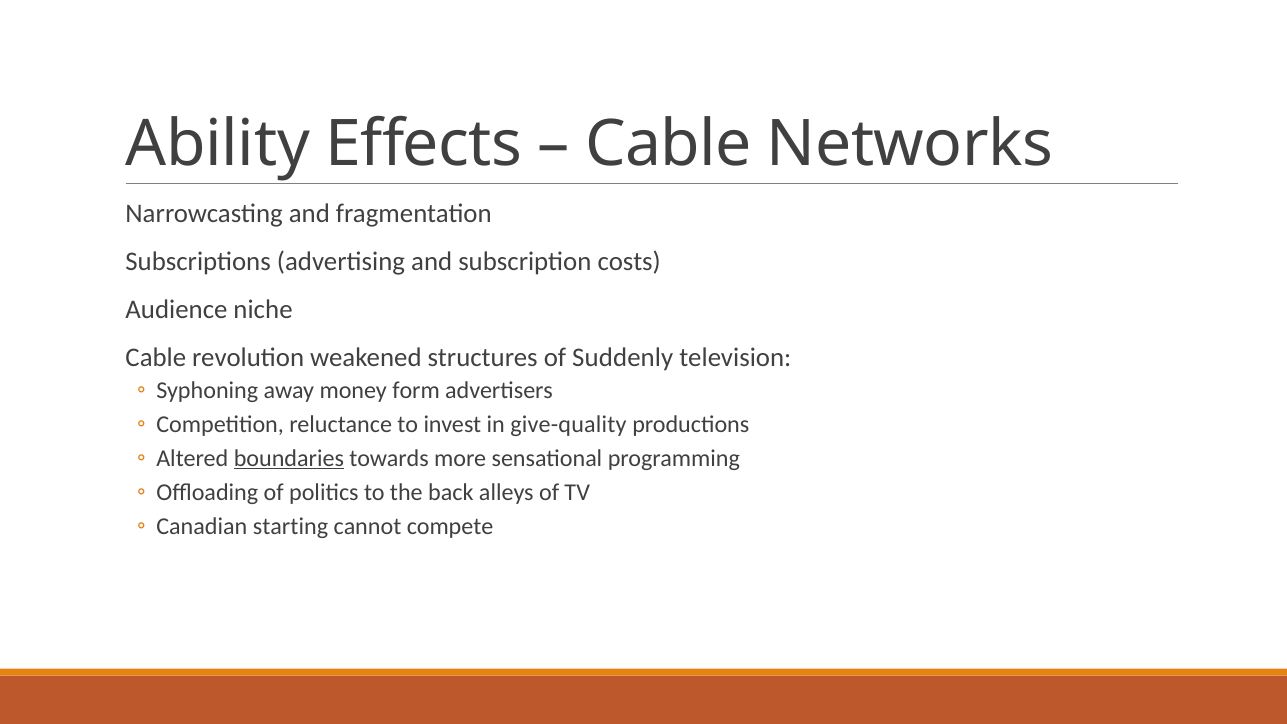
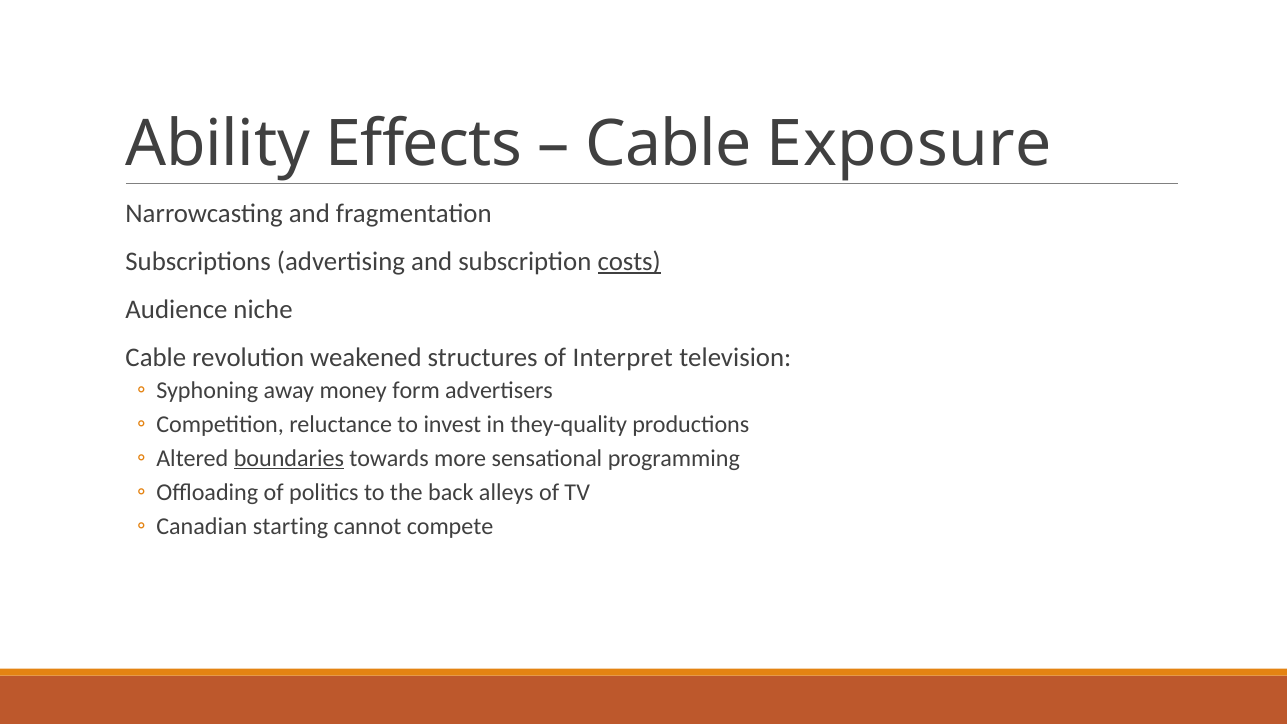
Networks: Networks -> Exposure (909, 144)
costs underline: none -> present (629, 262)
Suddenly: Suddenly -> Interpret (623, 357)
give-quality: give-quality -> they-quality (569, 424)
